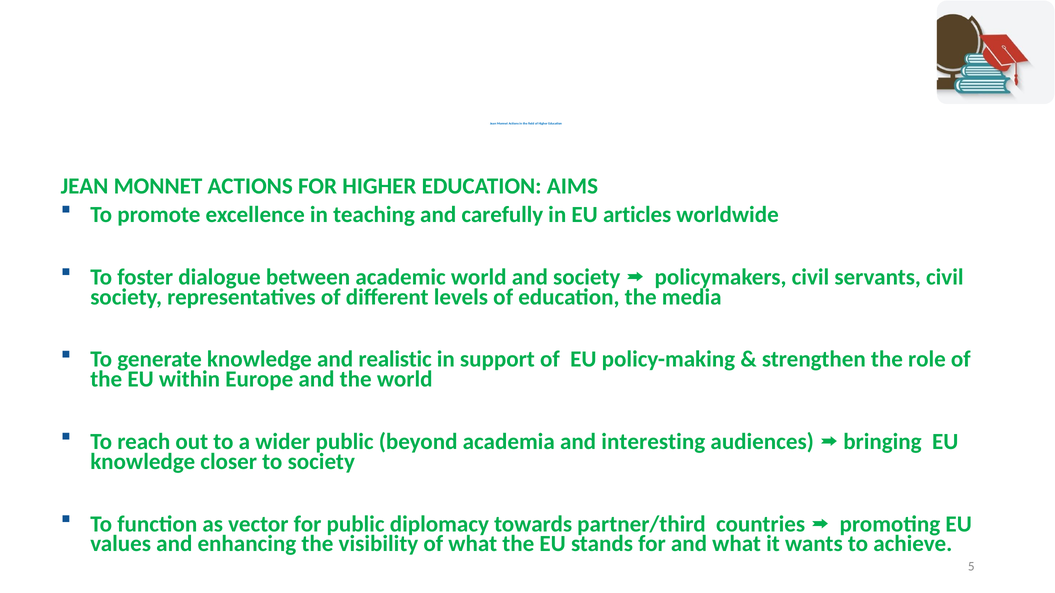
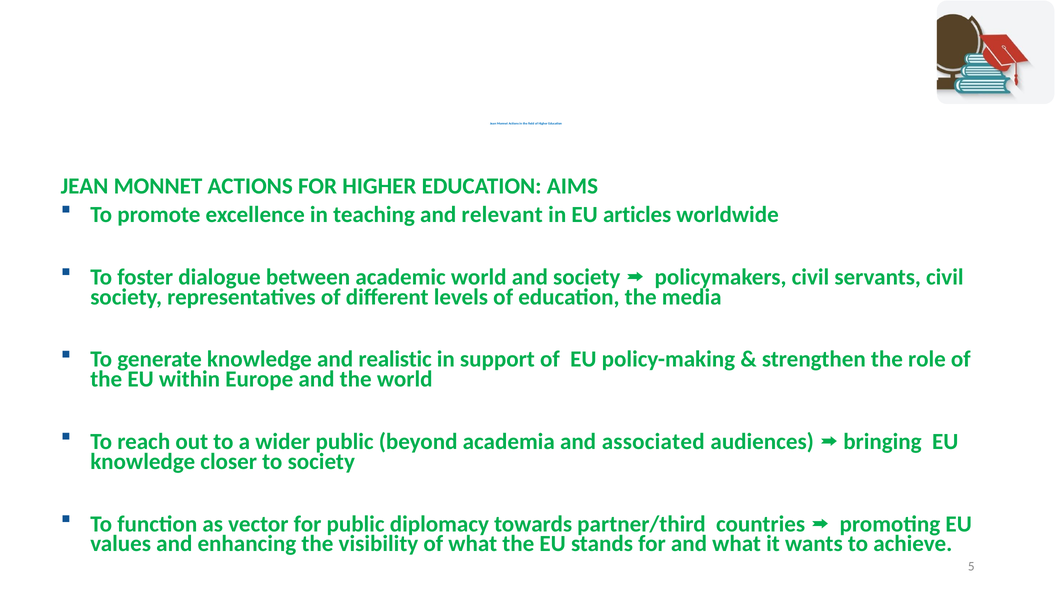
carefully: carefully -> relevant (502, 215)
interesting: interesting -> associated (653, 442)
